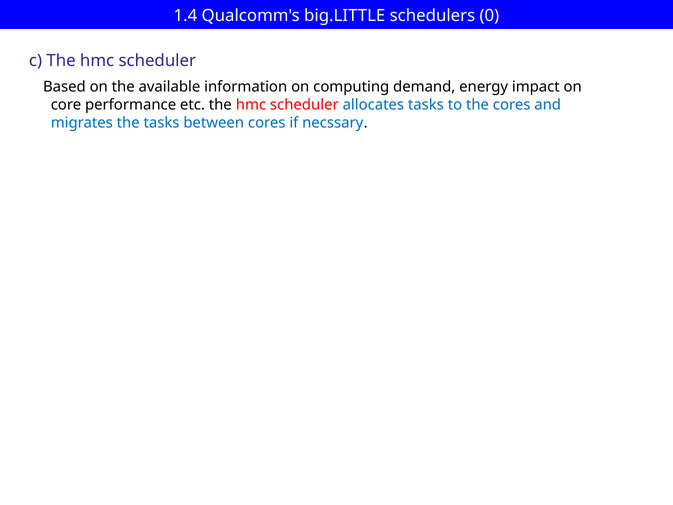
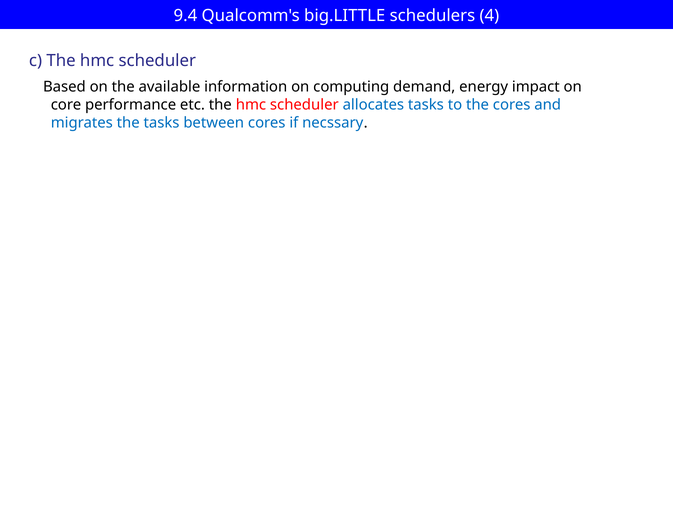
1.4: 1.4 -> 9.4 (185, 16)
0: 0 -> 4 (489, 16)
